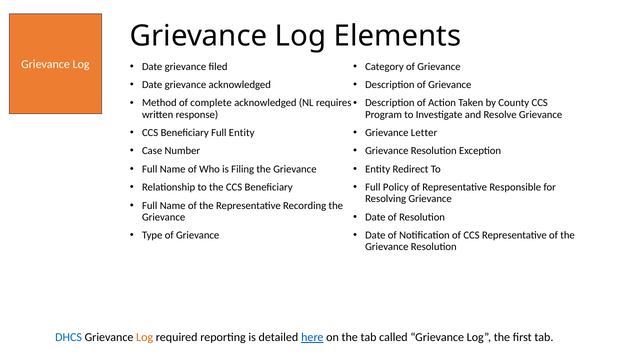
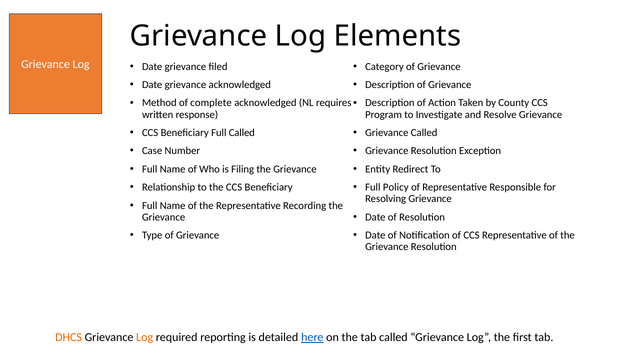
Full Entity: Entity -> Called (242, 133)
Grievance Letter: Letter -> Called (424, 133)
DHCS colour: blue -> orange (69, 337)
